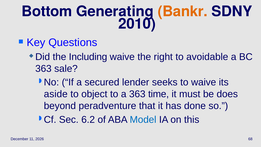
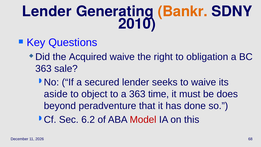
Bottom: Bottom -> Lender (47, 11)
Including: Including -> Acquired (88, 57)
avoidable: avoidable -> obligation (207, 57)
Model colour: blue -> red (143, 119)
